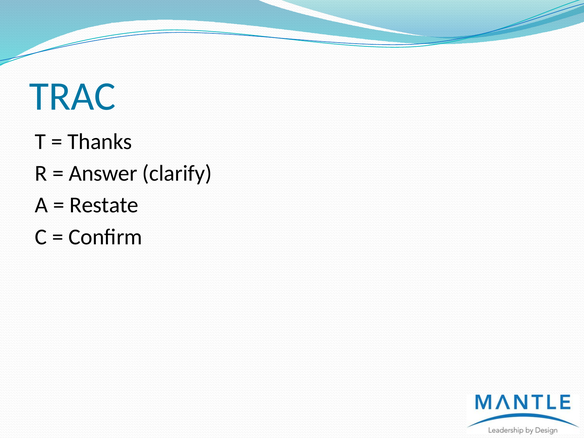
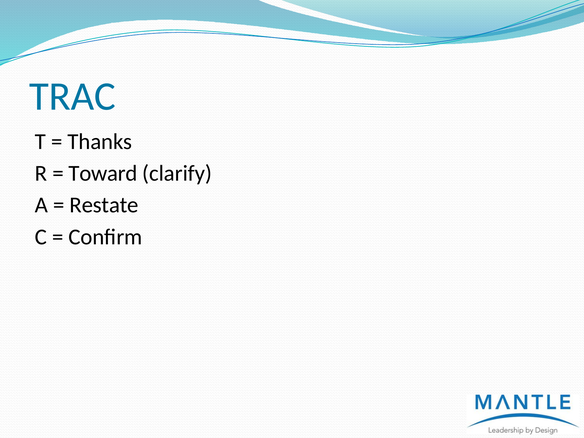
Answer: Answer -> Toward (103, 173)
